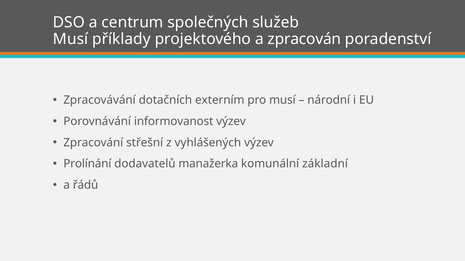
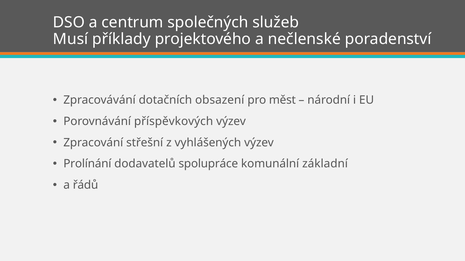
zpracován: zpracován -> nečlenské (304, 39)
externím: externím -> obsazení (220, 100)
pro musí: musí -> měst (282, 100)
informovanost: informovanost -> příspěvkových (174, 122)
manažerka: manažerka -> spolupráce (208, 164)
